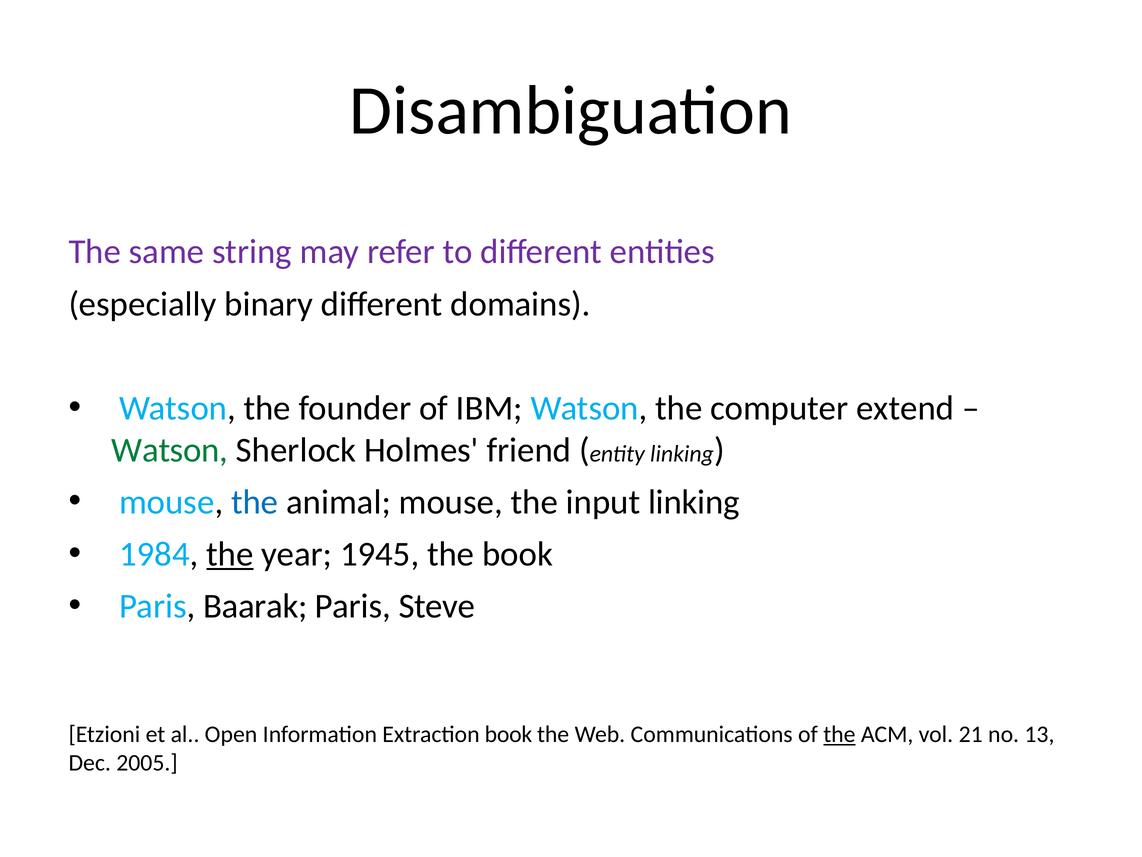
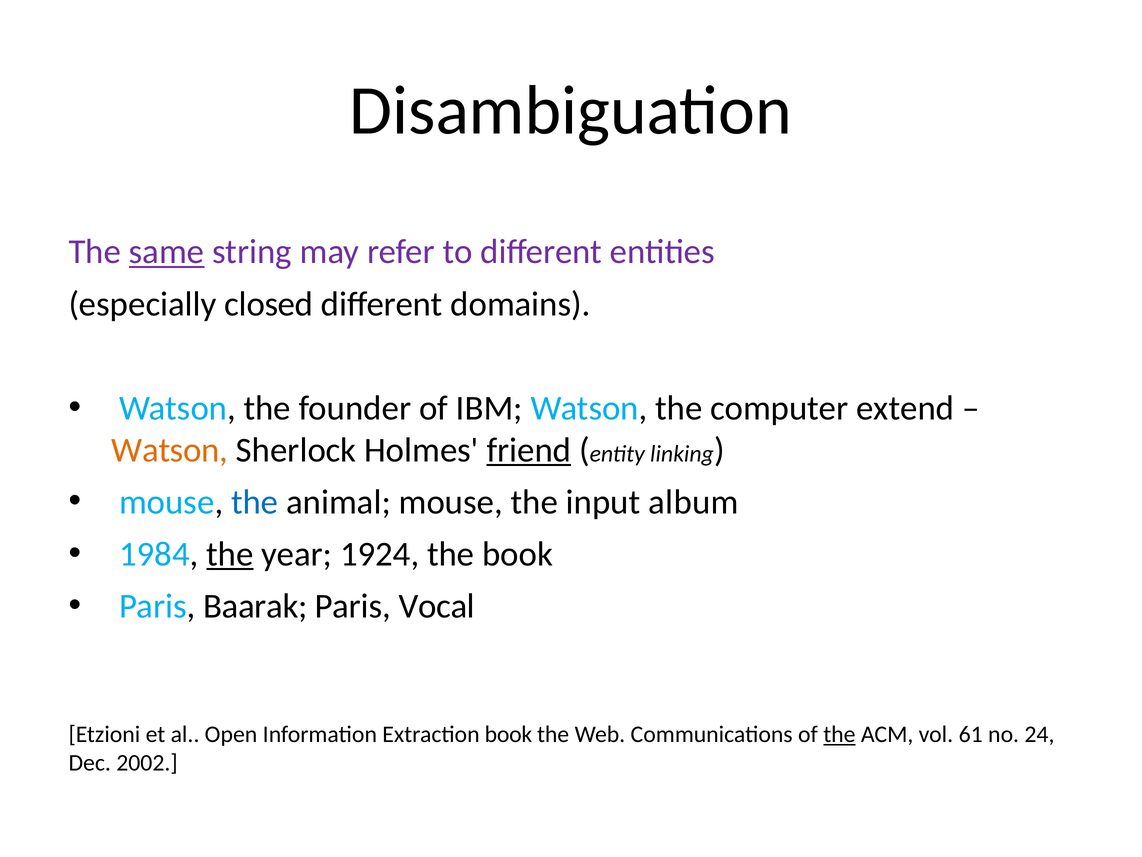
same underline: none -> present (167, 252)
binary: binary -> closed (269, 304)
Watson colour: green -> orange (170, 450)
friend underline: none -> present (529, 450)
input linking: linking -> album (693, 502)
1945: 1945 -> 1924 (380, 554)
Steve: Steve -> Vocal (437, 606)
21: 21 -> 61 (971, 734)
13: 13 -> 24 (1039, 734)
2005: 2005 -> 2002 (147, 763)
